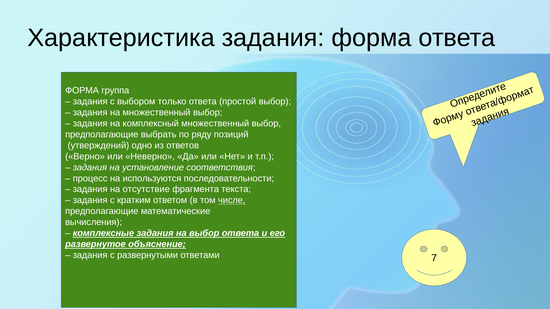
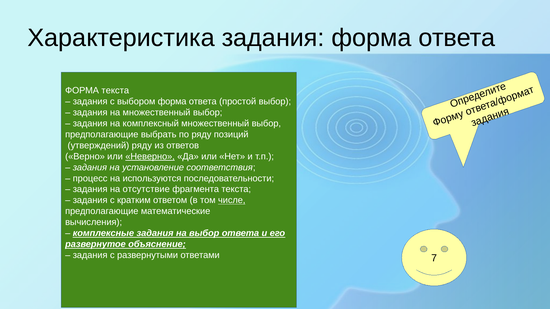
ФОРМА группа: группа -> текста (115, 91)
выбором только: только -> форма (172, 102)
утверждений одно: одно -> ряду (142, 146)
Неверно underline: none -> present (150, 157)
